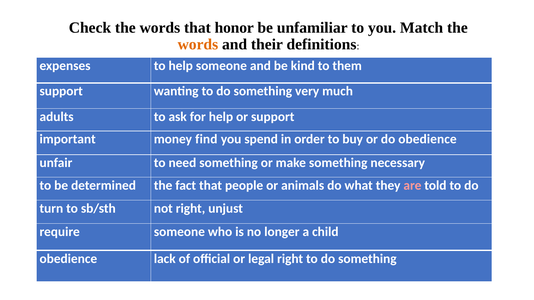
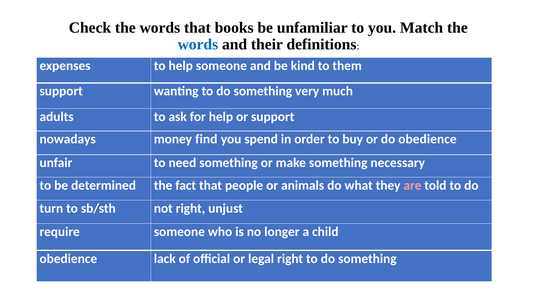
honor: honor -> books (234, 28)
words colour: orange -> blue (198, 44)
important: important -> nowadays (68, 139)
